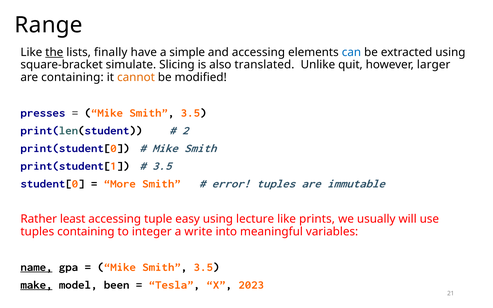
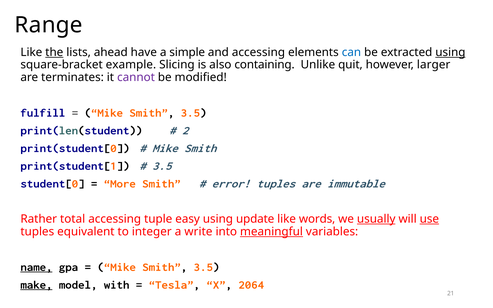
finally: finally -> ahead (111, 52)
using underline: none -> present (450, 52)
simulate: simulate -> example (131, 65)
translated: translated -> containing (265, 65)
are containing: containing -> terminates (72, 77)
cannot colour: orange -> purple (136, 77)
presses: presses -> fulfill (43, 113)
least: least -> total (73, 219)
lecture: lecture -> update (255, 219)
prints: prints -> words (317, 219)
usually underline: none -> present (376, 219)
use underline: none -> present (429, 219)
tuples containing: containing -> equivalent (86, 232)
meaningful underline: none -> present (271, 232)
been: been -> with (117, 285)
2023: 2023 -> 2064 (251, 285)
